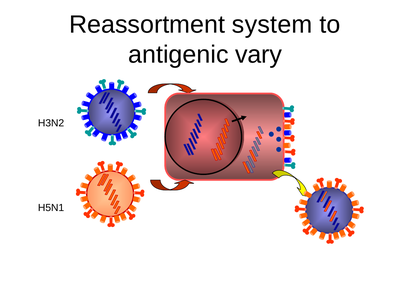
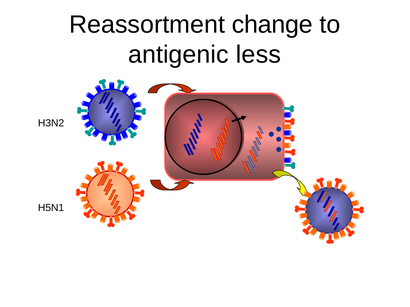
system: system -> change (272, 25)
vary: vary -> less (258, 55)
